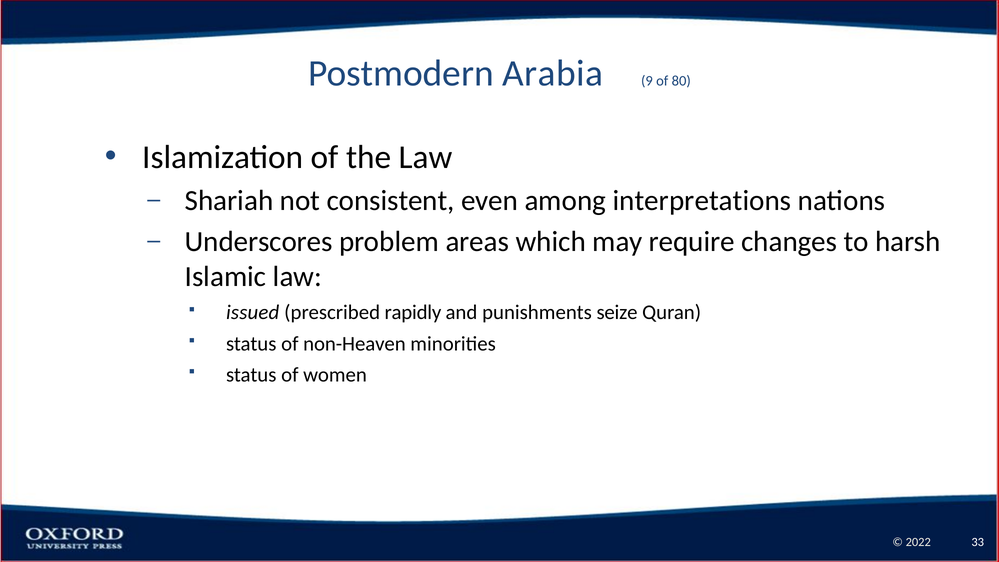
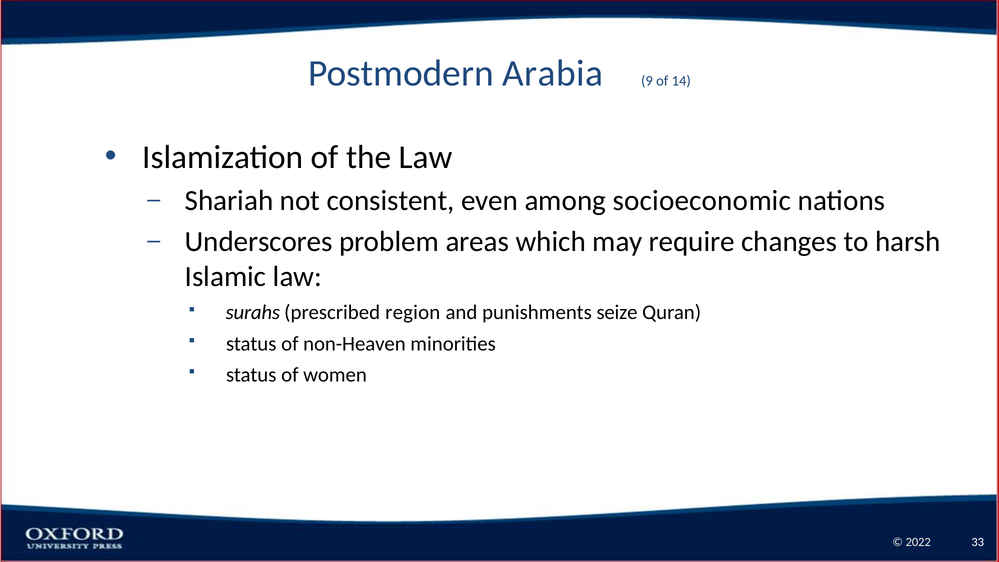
80: 80 -> 14 (681, 81)
interpretations: interpretations -> socioeconomic (702, 201)
issued: issued -> surahs (253, 312)
rapidly: rapidly -> region (413, 312)
